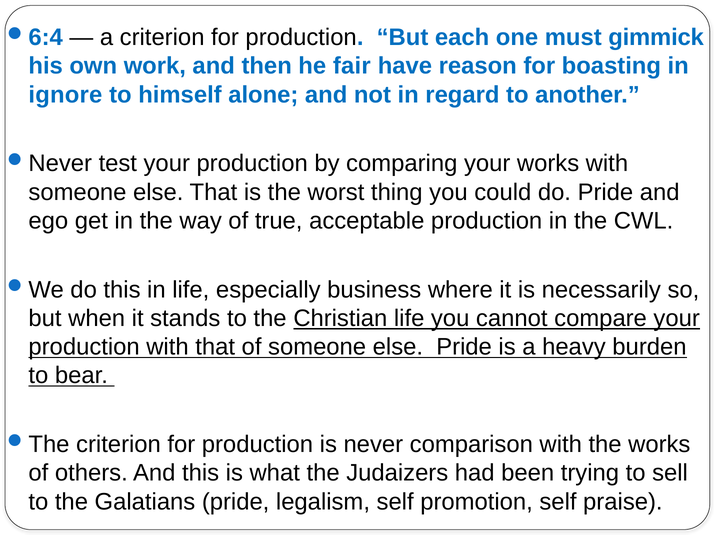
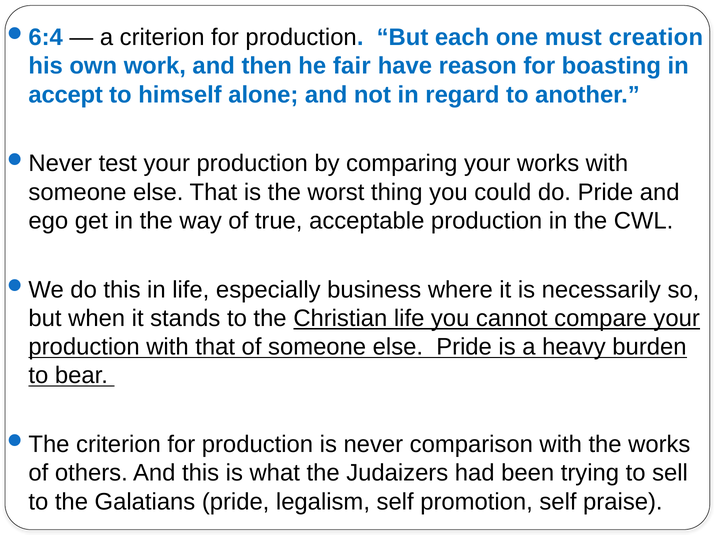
gimmick: gimmick -> creation (656, 37)
ignore: ignore -> accept (66, 95)
